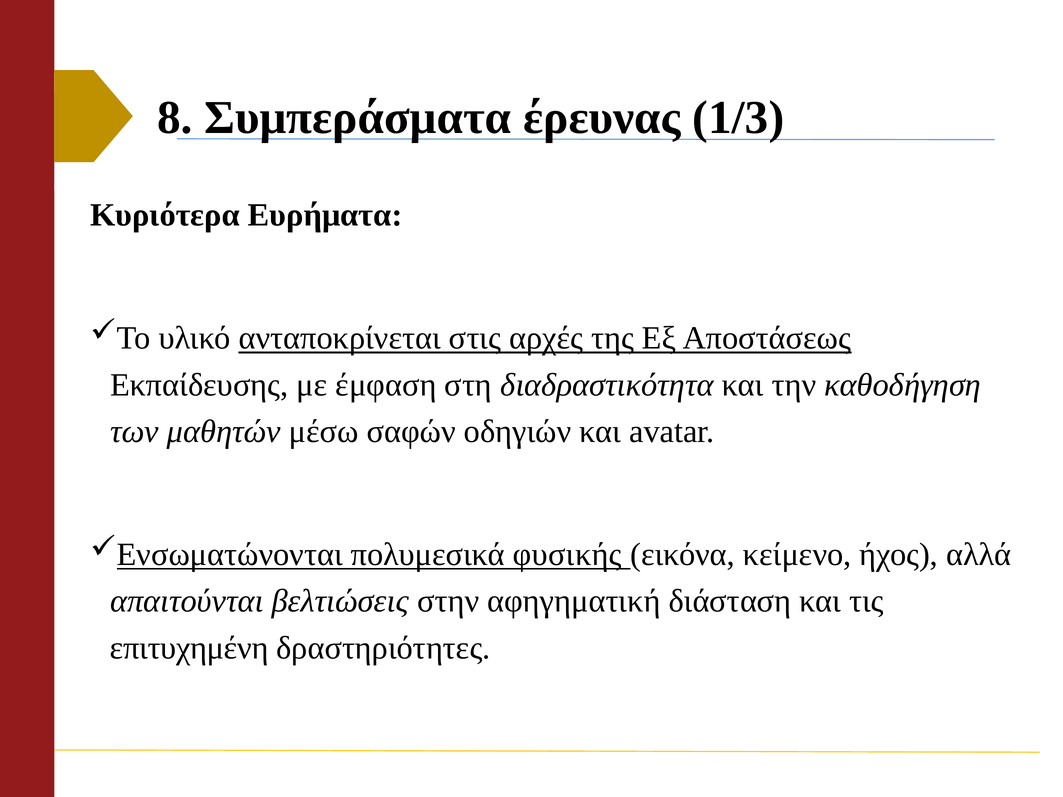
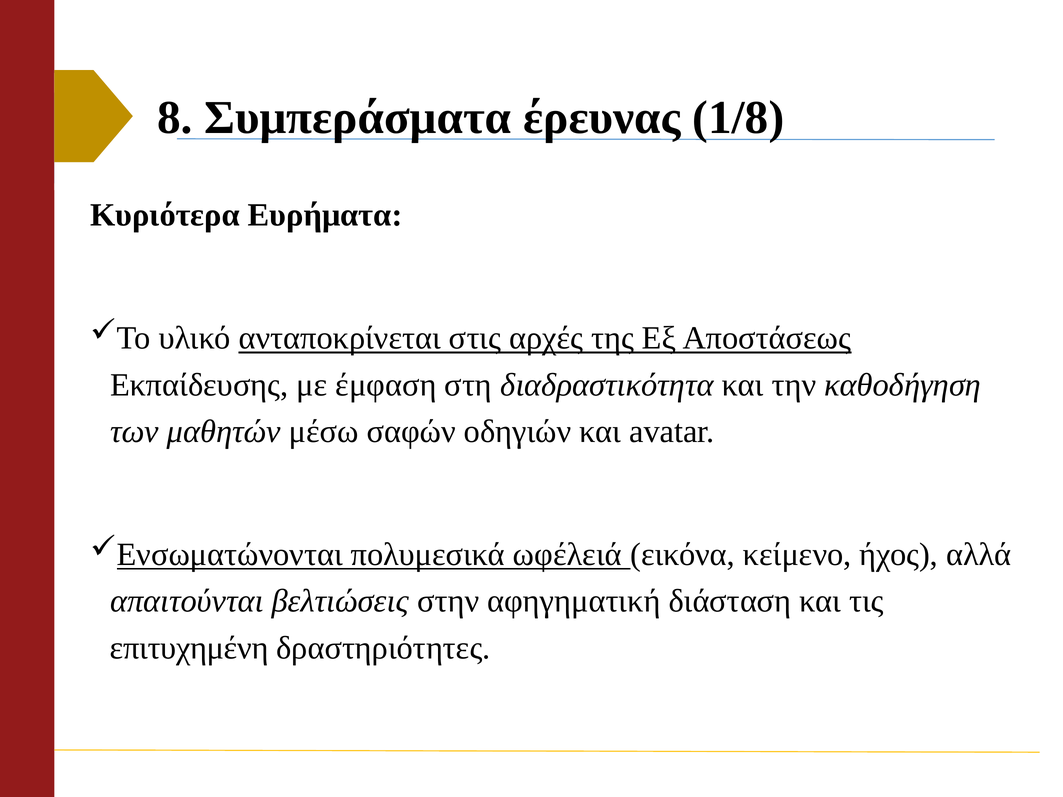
1/3: 1/3 -> 1/8 (738, 118)
φυσικής: φυσικής -> ωφέλειά (567, 555)
